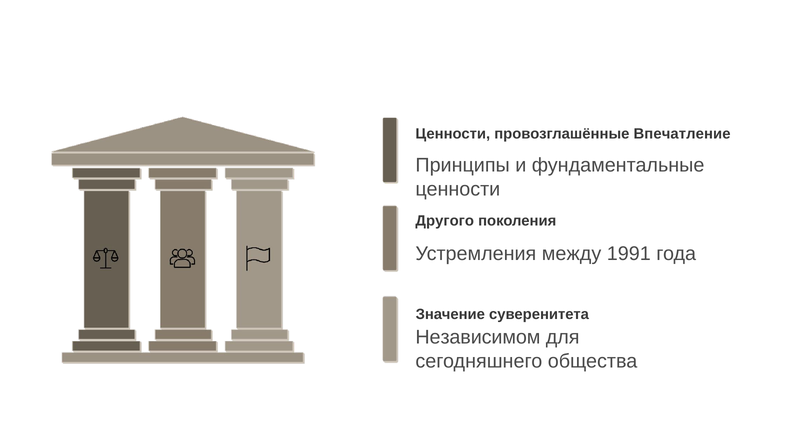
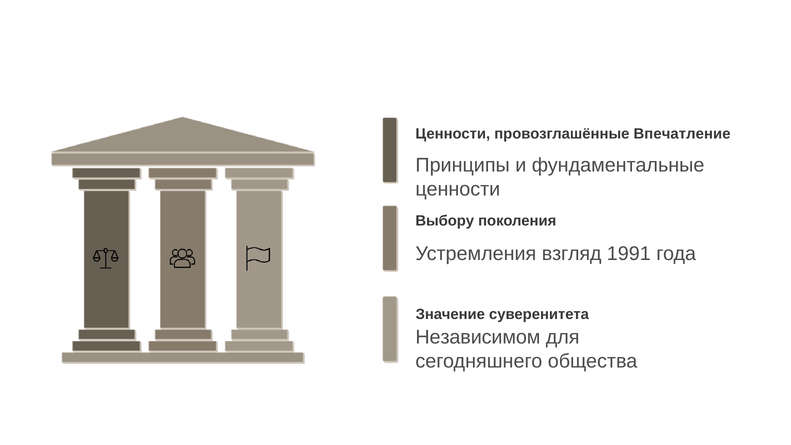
Другого: Другого -> Выбору (445, 221)
между: между -> взгляд (572, 254)
